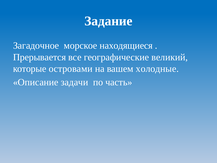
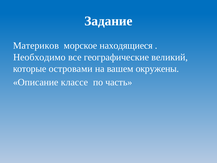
Загадочное: Загадочное -> Материков (36, 46)
Прерывается: Прерывается -> Необходимо (39, 57)
холодные: холодные -> окружены (157, 69)
задачи: задачи -> классе (74, 82)
